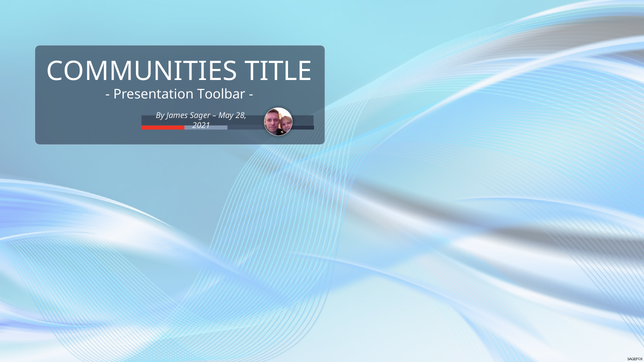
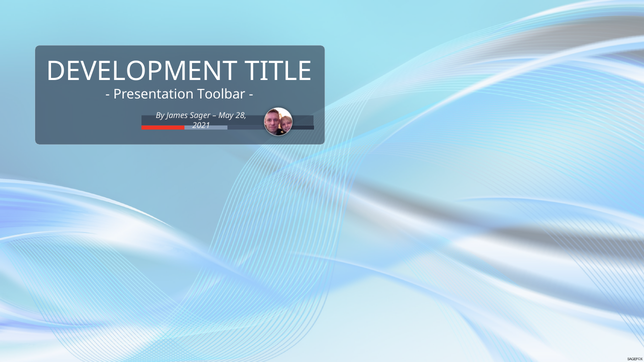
COMMUNITIES: COMMUNITIES -> DEVELOPMENT (142, 71)
